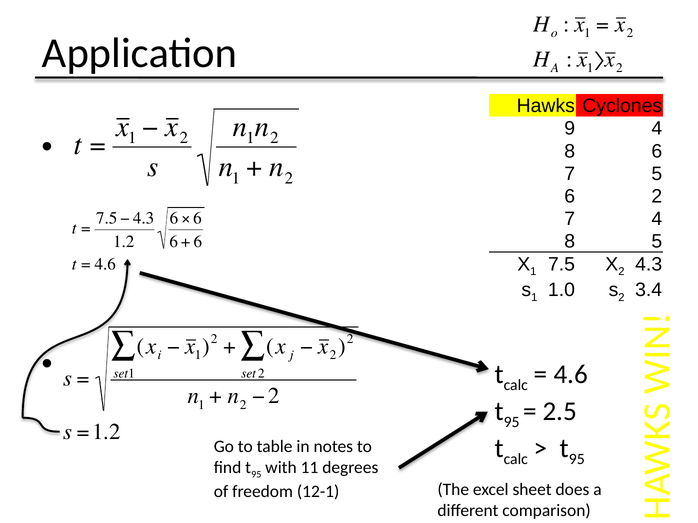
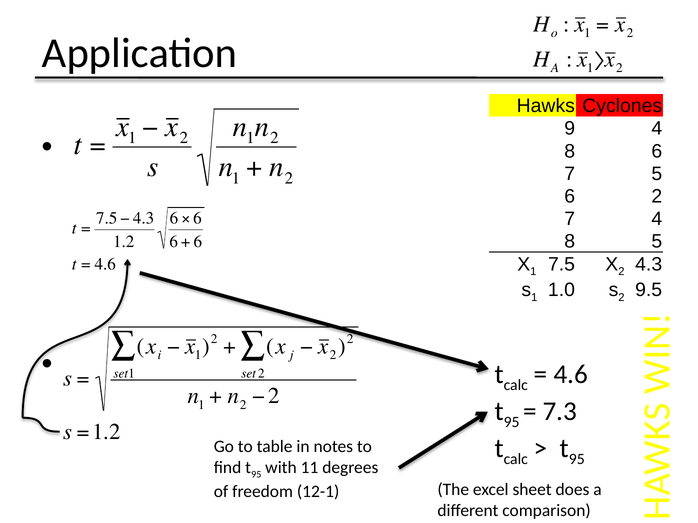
3.4: 3.4 -> 9.5 (649, 290)
2.5: 2.5 -> 7.3 (560, 412)
